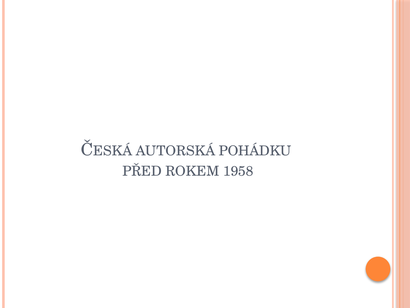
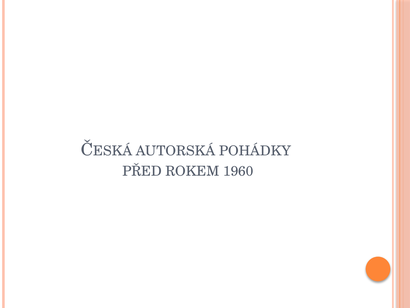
POHÁDKU: POHÁDKU -> POHÁDKY (255, 151)
1958: 1958 -> 1960 (238, 171)
